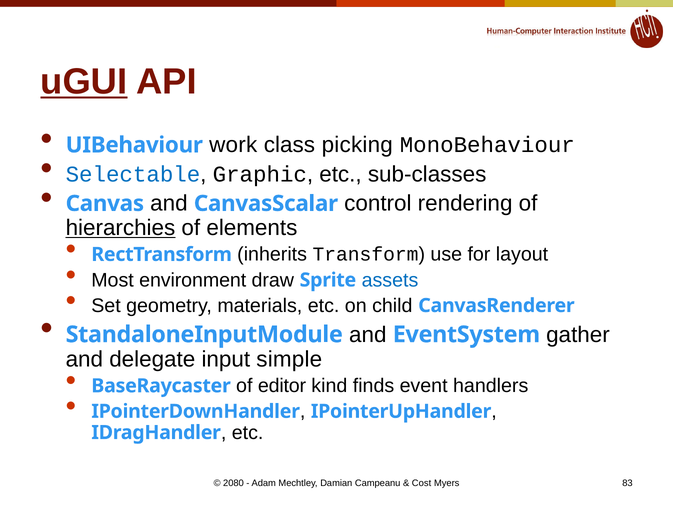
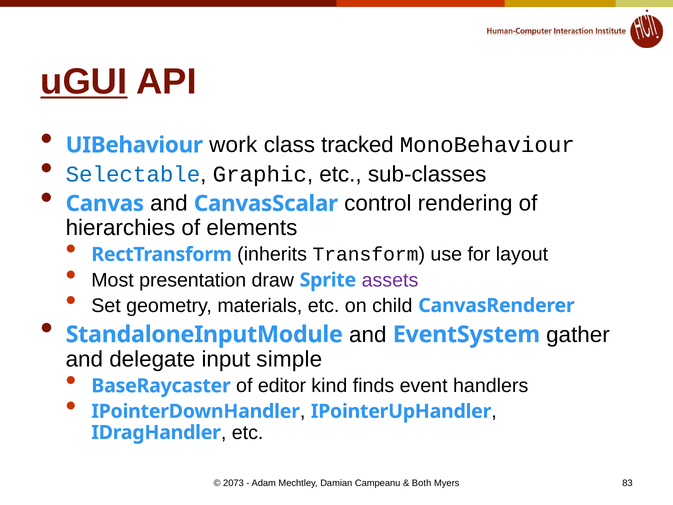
picking: picking -> tracked (357, 145)
hierarchies underline: present -> none (120, 228)
environment: environment -> presentation (193, 280)
assets colour: blue -> purple (390, 280)
2080: 2080 -> 2073 (233, 483)
Cost: Cost -> Both (422, 483)
